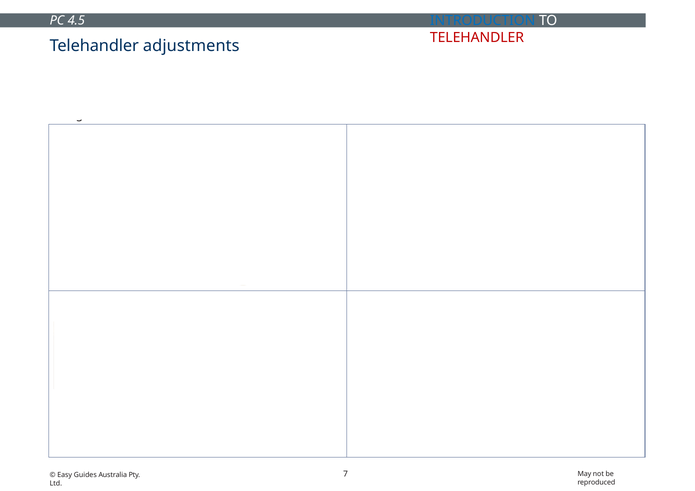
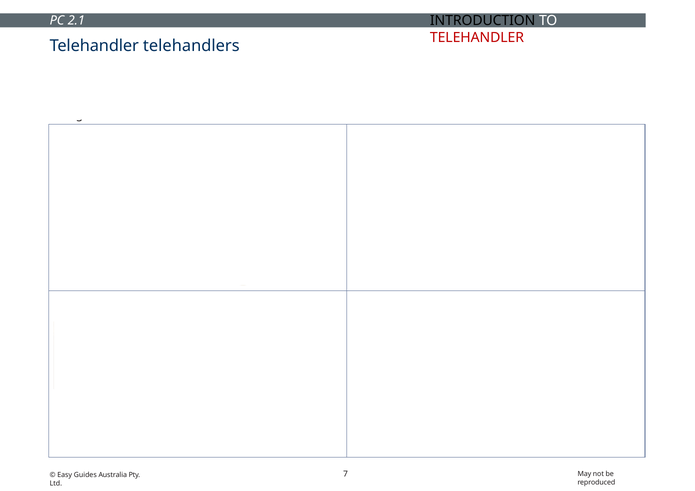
INTRODUCTION colour: blue -> black (483, 21)
4.5: 4.5 -> 2.1 (76, 21)
adjustments: adjustments -> telehandlers (191, 46)
